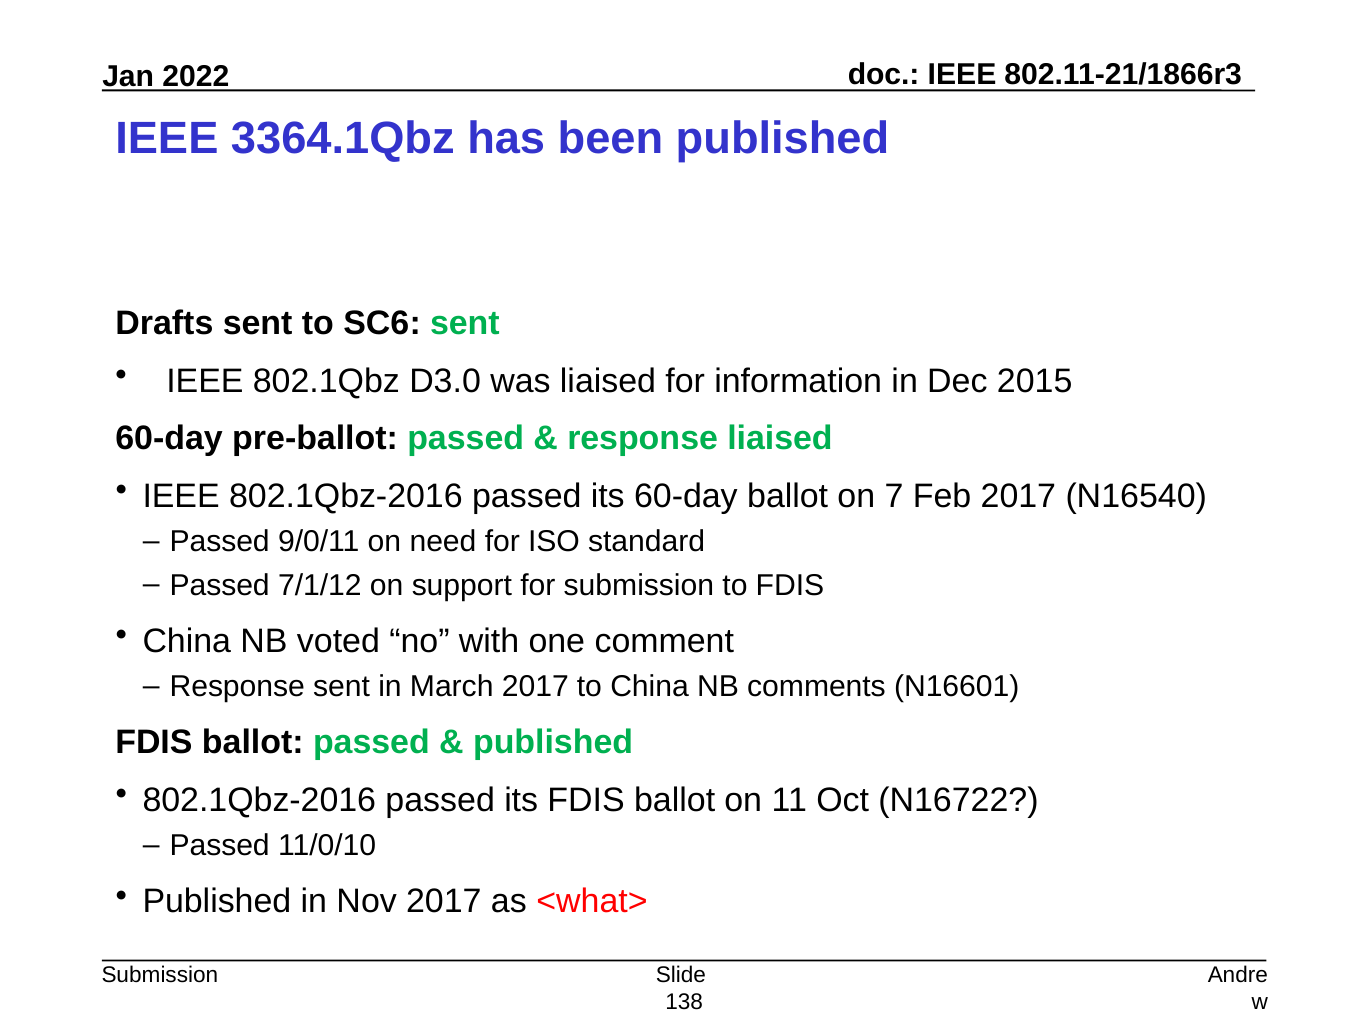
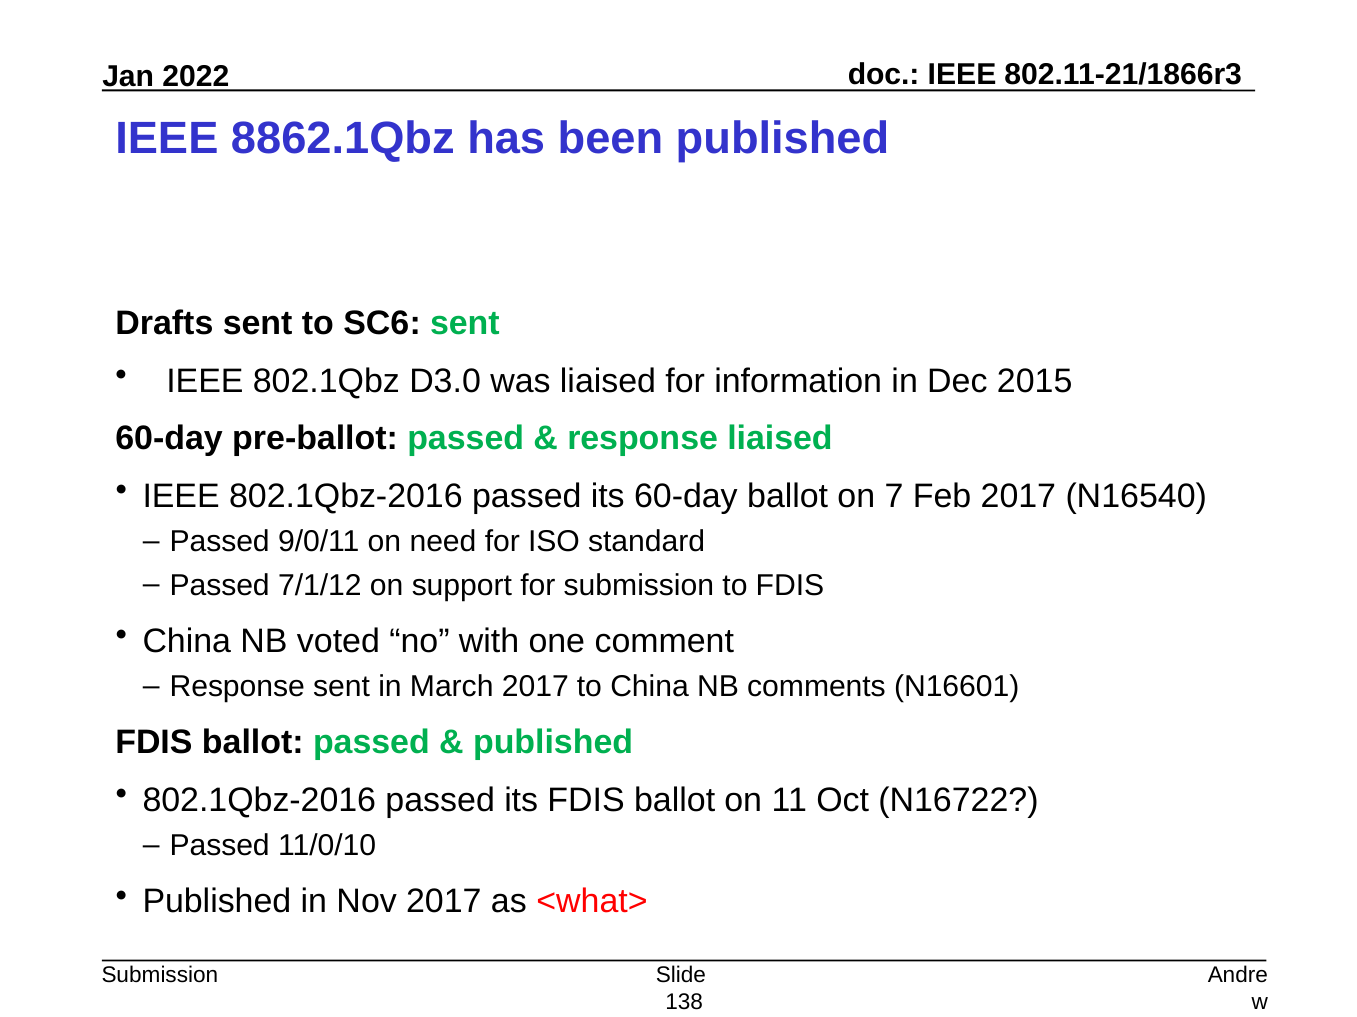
3364.1Qbz: 3364.1Qbz -> 8862.1Qbz (343, 139)
